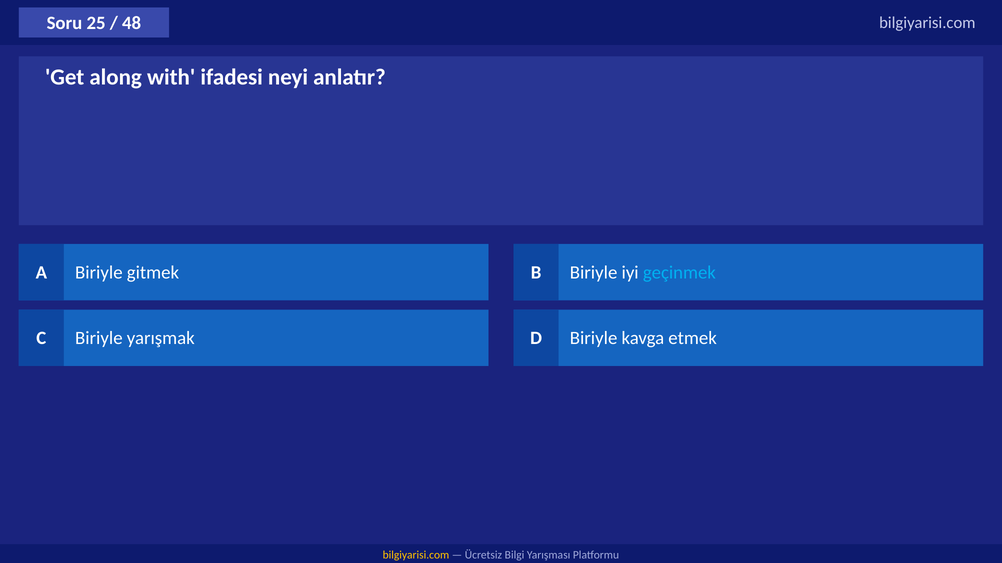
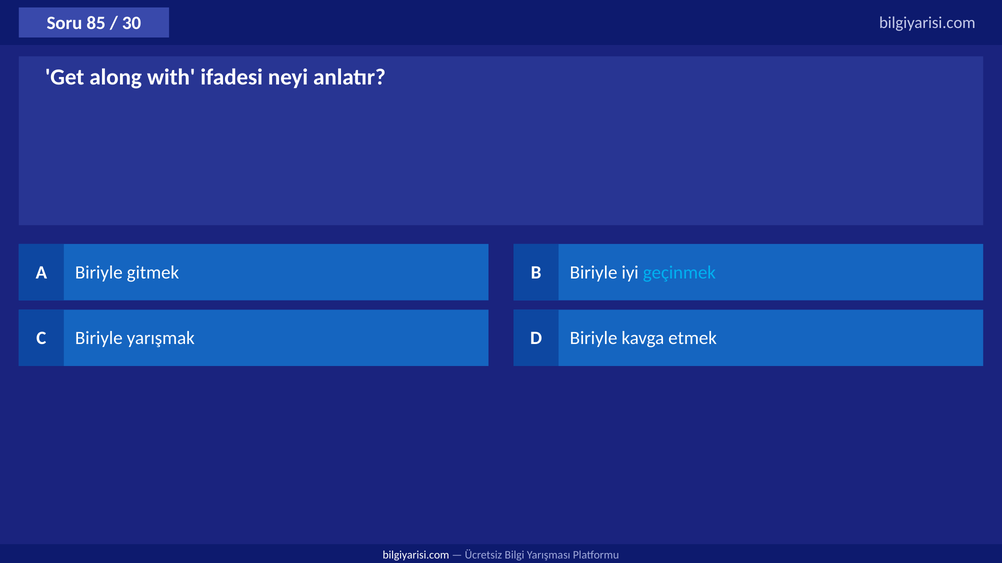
25: 25 -> 85 (96, 23)
48: 48 -> 30 (132, 23)
bilgiyarisi.com colour: yellow -> white (416, 556)
